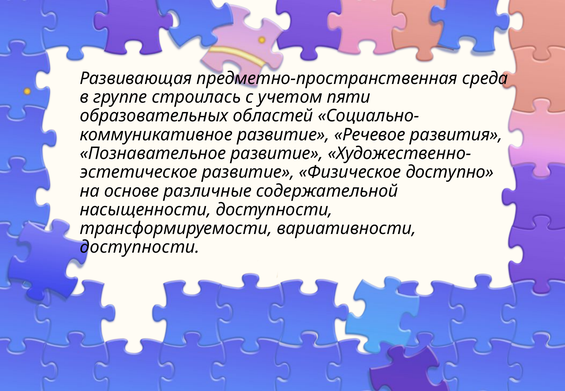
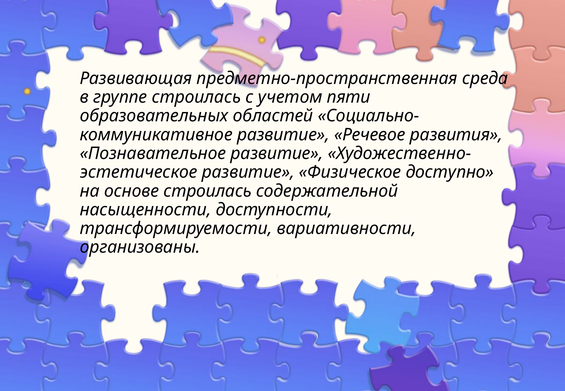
основе различные: различные -> строилась (208, 191)
доступности: доступности -> организованы (140, 247)
